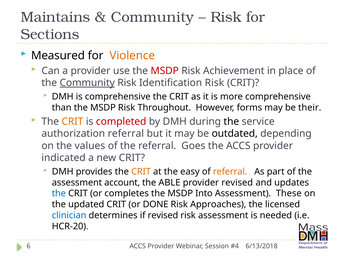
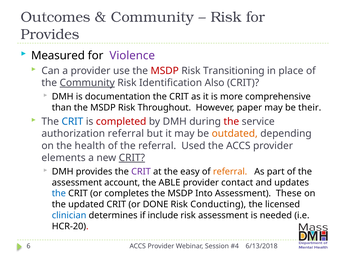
Maintains: Maintains -> Outcomes (55, 17)
Sections: Sections -> Provides (50, 34)
Violence colour: orange -> purple (132, 56)
Achievement: Achievement -> Transitioning (234, 71)
Identification Risk: Risk -> Also (215, 83)
is comprehensive: comprehensive -> documentation (118, 97)
forms: forms -> paper (249, 108)
CRIT colour: orange -> blue (72, 122)
the colour: black -> red (231, 122)
outdated colour: black -> orange (235, 134)
values: values -> health (90, 146)
Goes: Goes -> Used (193, 146)
indicated: indicated -> elements (64, 158)
CRIT underline: none -> present (132, 158)
CRIT colour: orange -> purple (141, 172)
provider revised: revised -> contact (237, 183)
Approaches: Approaches -> Conducting (218, 205)
if revised: revised -> include (163, 216)
